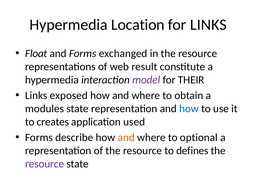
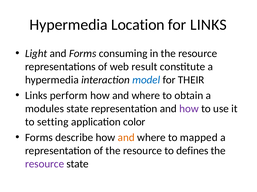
Float: Float -> Light (36, 54)
exchanged: exchanged -> consuming (123, 54)
model colour: purple -> blue (146, 80)
exposed: exposed -> perform (69, 96)
how colour: blue -> purple (189, 109)
creates: creates -> setting (53, 122)
used: used -> color (134, 122)
optional: optional -> mapped (199, 138)
